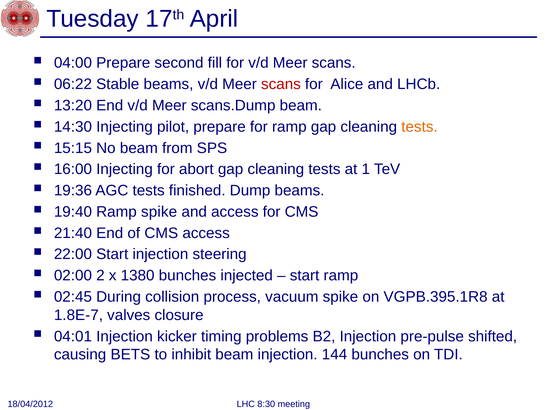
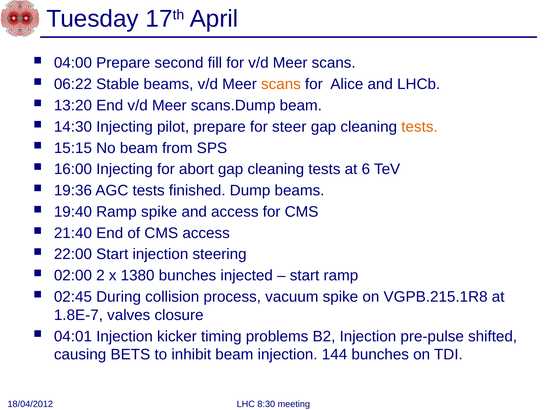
scans colour: red -> orange (281, 84)
for ramp: ramp -> steer (289, 127)
1: 1 -> 6 (366, 169)
VGPB.395.1R8: VGPB.395.1R8 -> VGPB.215.1R8 (436, 297)
